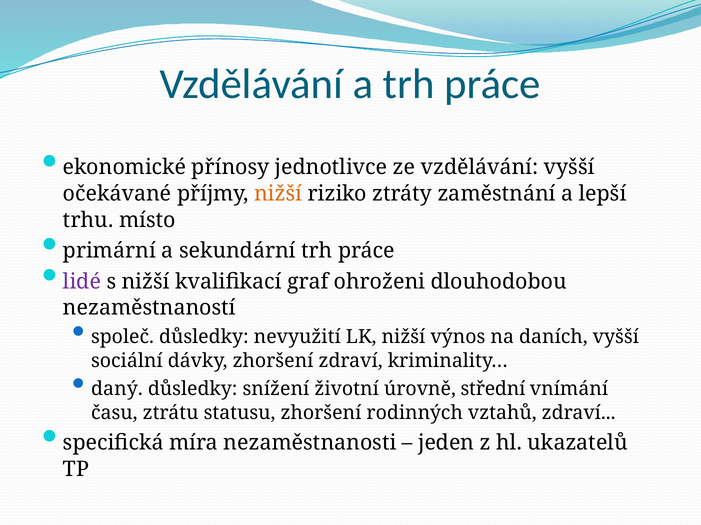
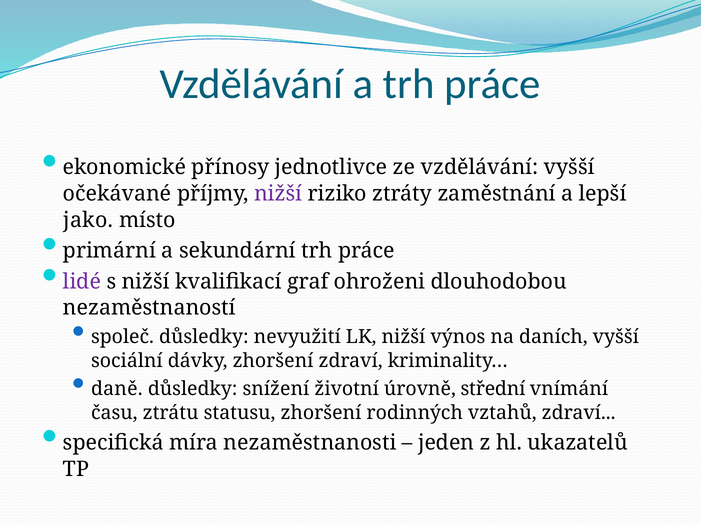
nižší colour: orange -> purple (278, 194)
trhu: trhu -> jako (88, 220)
daný: daný -> daně (117, 390)
